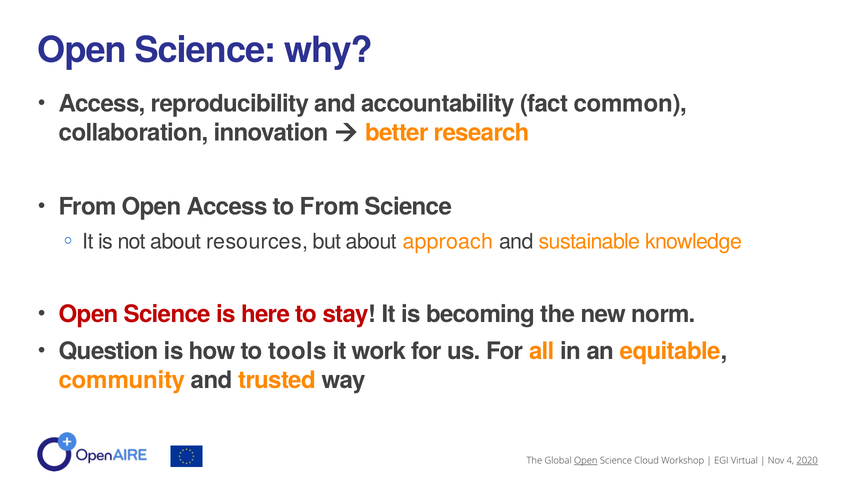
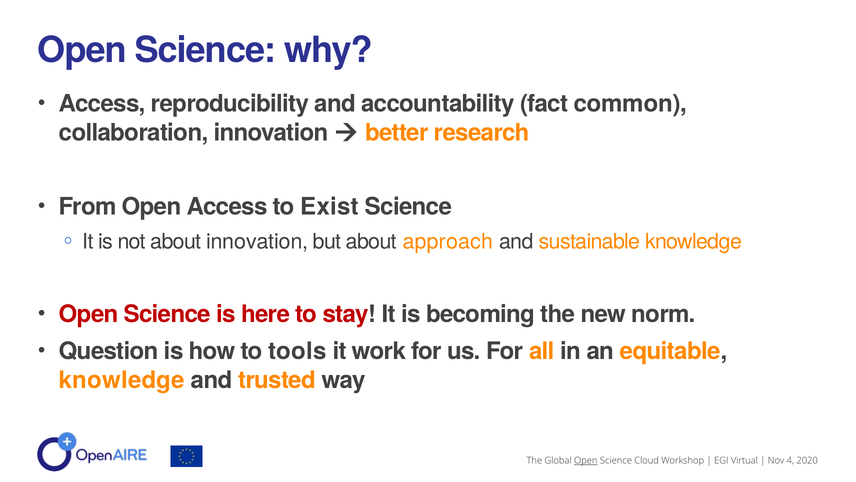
to From: From -> Exist (330, 206)
about resources: resources -> innovation (257, 242)
community: community -> knowledge (122, 380)
2020 underline: present -> none (807, 460)
